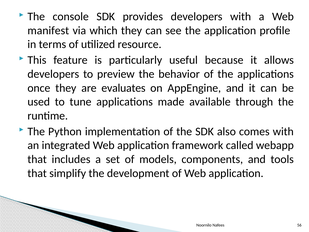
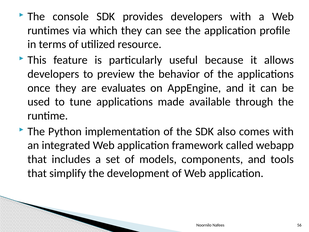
manifest: manifest -> runtimes (48, 30)
